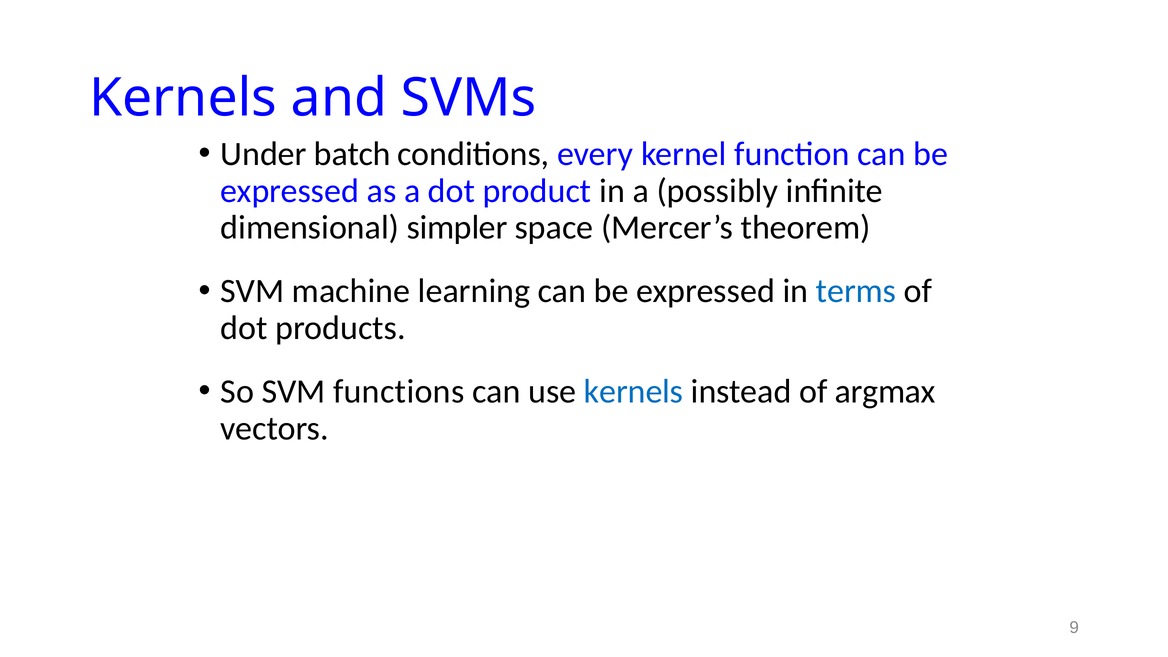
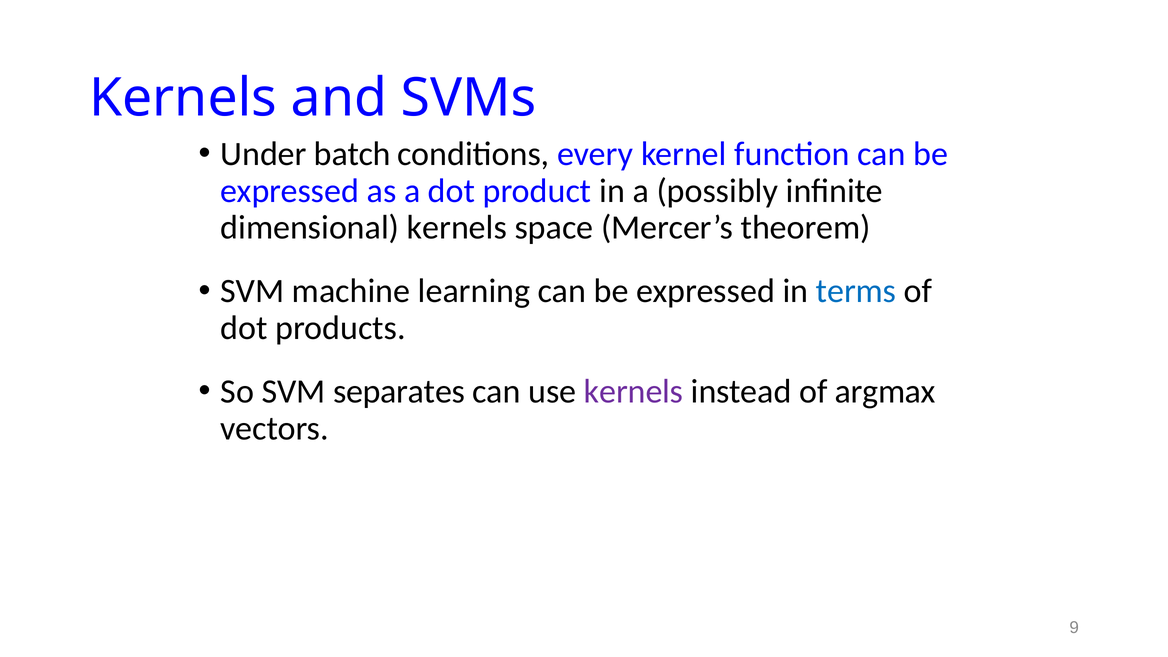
dimensional simpler: simpler -> kernels (457, 228)
functions: functions -> separates (399, 392)
kernels colour: blue -> purple (634, 392)
